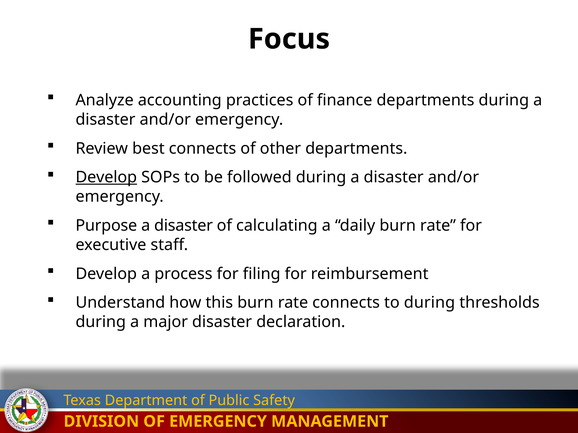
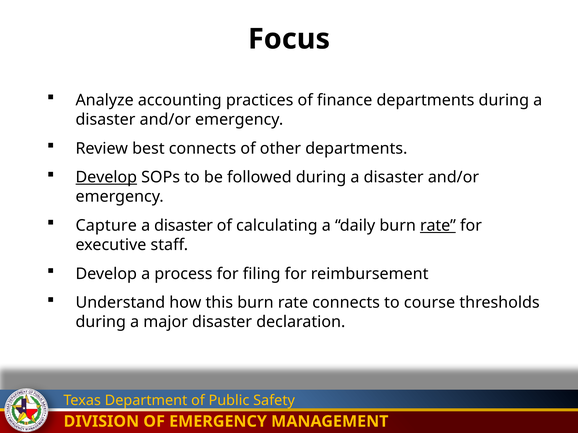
Purpose: Purpose -> Capture (106, 226)
rate underline: none -> present (438, 226)
to during: during -> course (430, 303)
